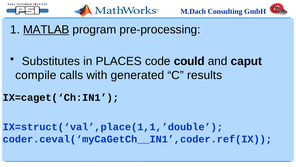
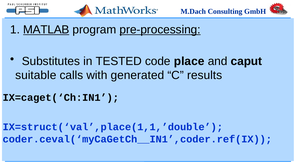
pre-processing underline: none -> present (160, 30)
PLACES: PLACES -> TESTED (119, 61)
could: could -> place (189, 61)
compile: compile -> suitable (36, 75)
